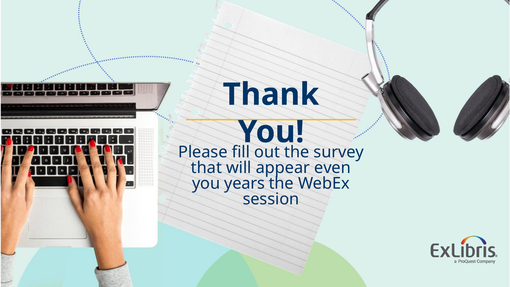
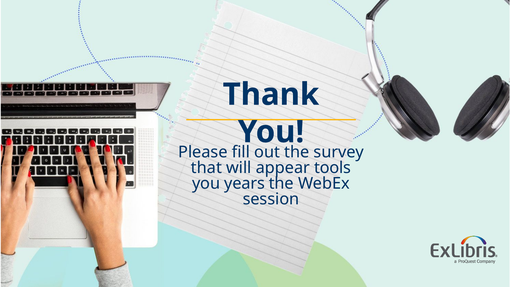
even: even -> tools (333, 168)
